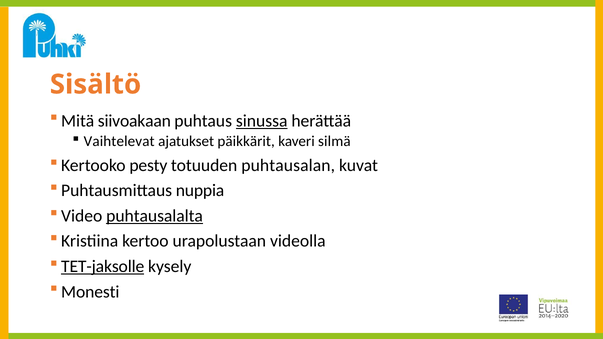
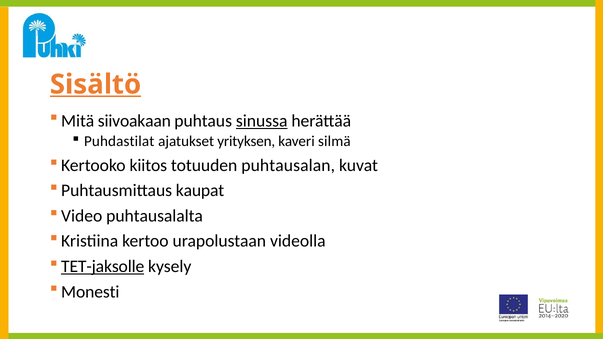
Sisältö underline: none -> present (96, 84)
Vaihtelevat: Vaihtelevat -> Puhdastilat (119, 142)
päikkärit: päikkärit -> yrityksen (246, 142)
pesty: pesty -> kiitos (148, 165)
nuppia: nuppia -> kaupat (200, 191)
puhtausalalta underline: present -> none (155, 216)
